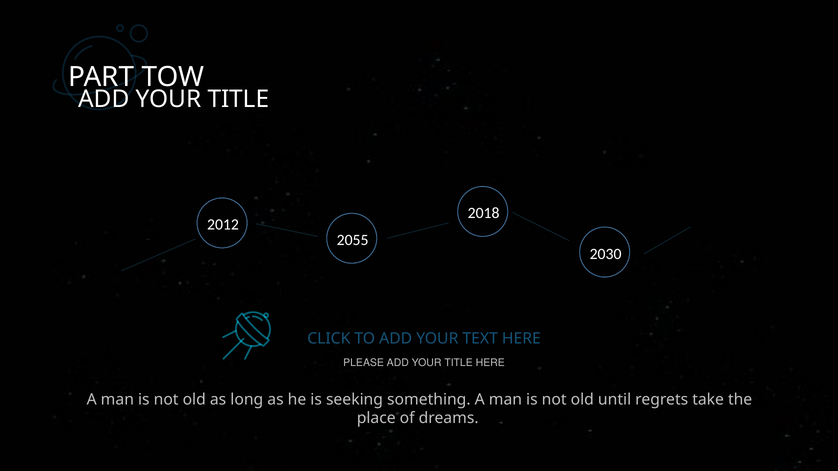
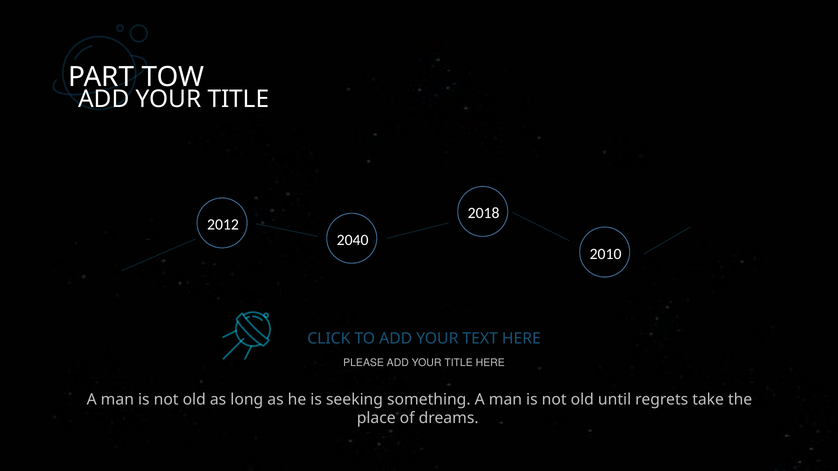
2055: 2055 -> 2040 (353, 240)
2030: 2030 -> 2010 (606, 254)
